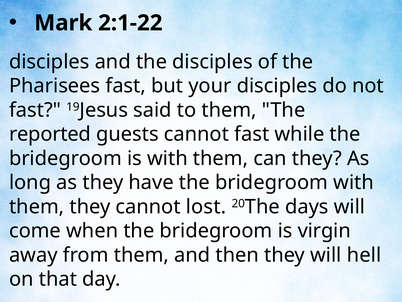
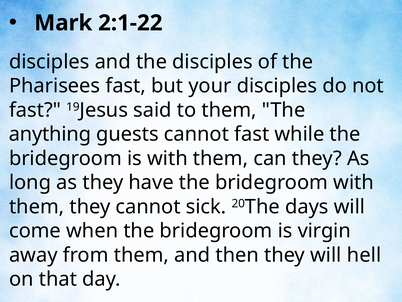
reported: reported -> anything (50, 134)
lost: lost -> sick (206, 206)
